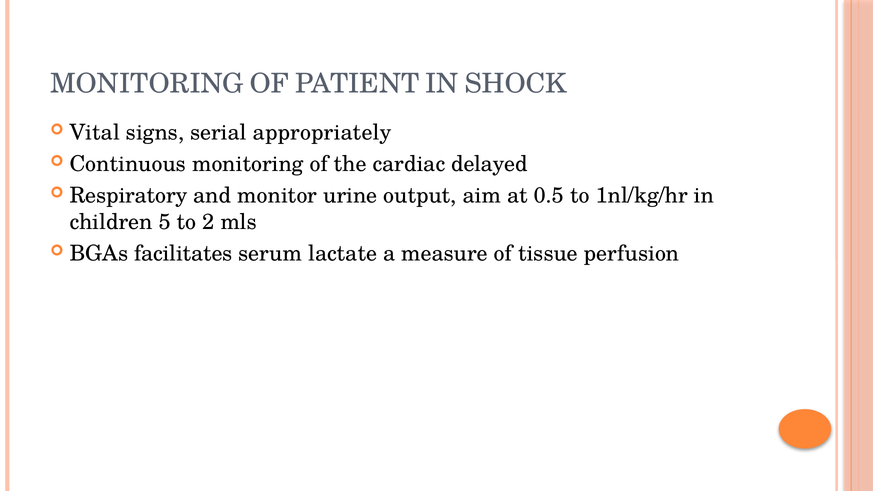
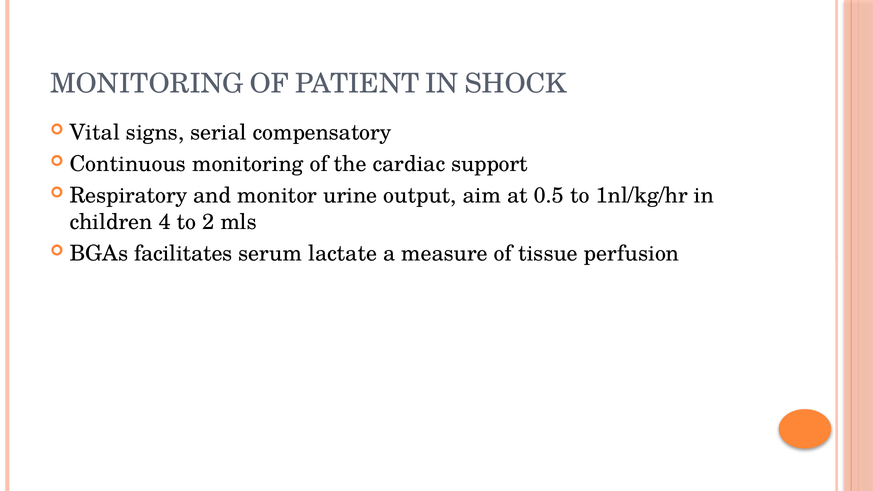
appropriately: appropriately -> compensatory (322, 132)
delayed: delayed -> support (489, 164)
5: 5 -> 4 (165, 222)
